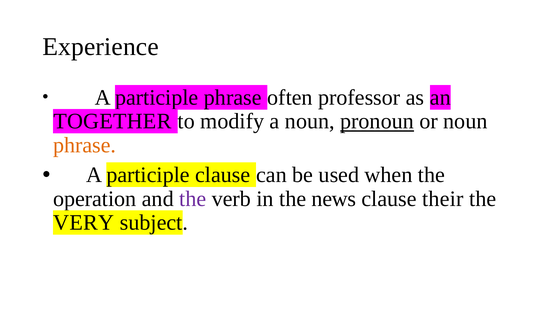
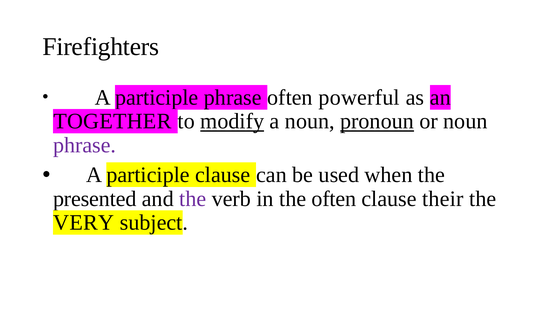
Experience: Experience -> Firefighters (101, 47)
professor: professor -> powerful (359, 97)
modify underline: none -> present (232, 121)
phrase colour: orange -> purple (85, 145)
operation: operation -> presented (95, 199)
the news: news -> often (334, 199)
